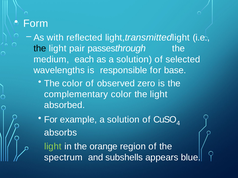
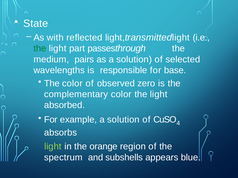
Form: Form -> State (36, 23)
the colour: black -> green (40, 49)
pair: pair -> part (77, 49)
each: each -> pairs (84, 60)
